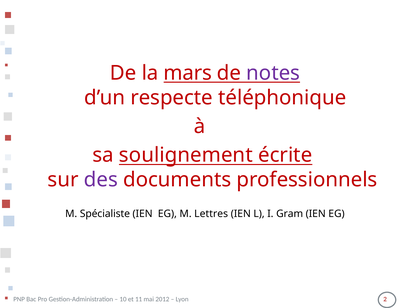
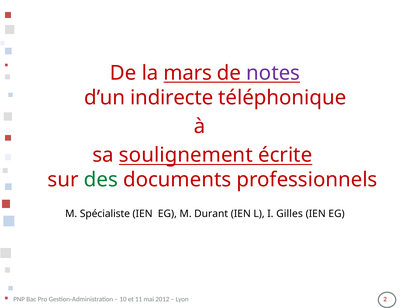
respecte: respecte -> indirecte (172, 97)
des colour: purple -> green (101, 179)
Lettres: Lettres -> Durant (211, 214)
Gram: Gram -> Gilles (290, 214)
